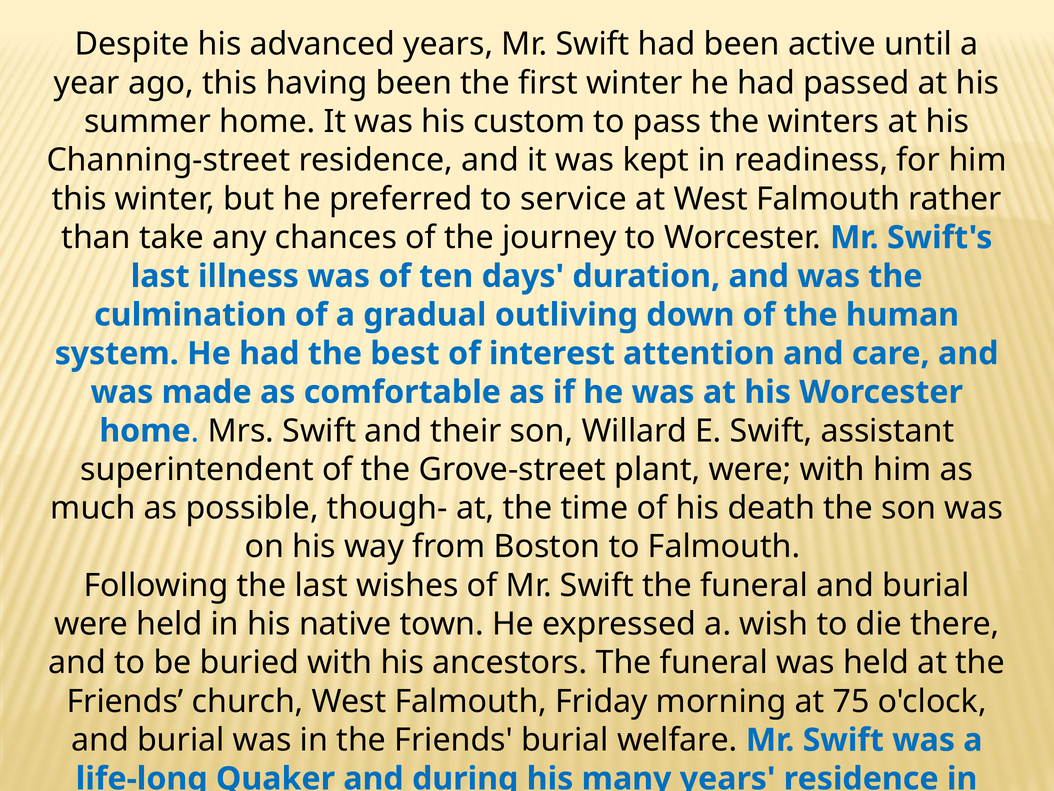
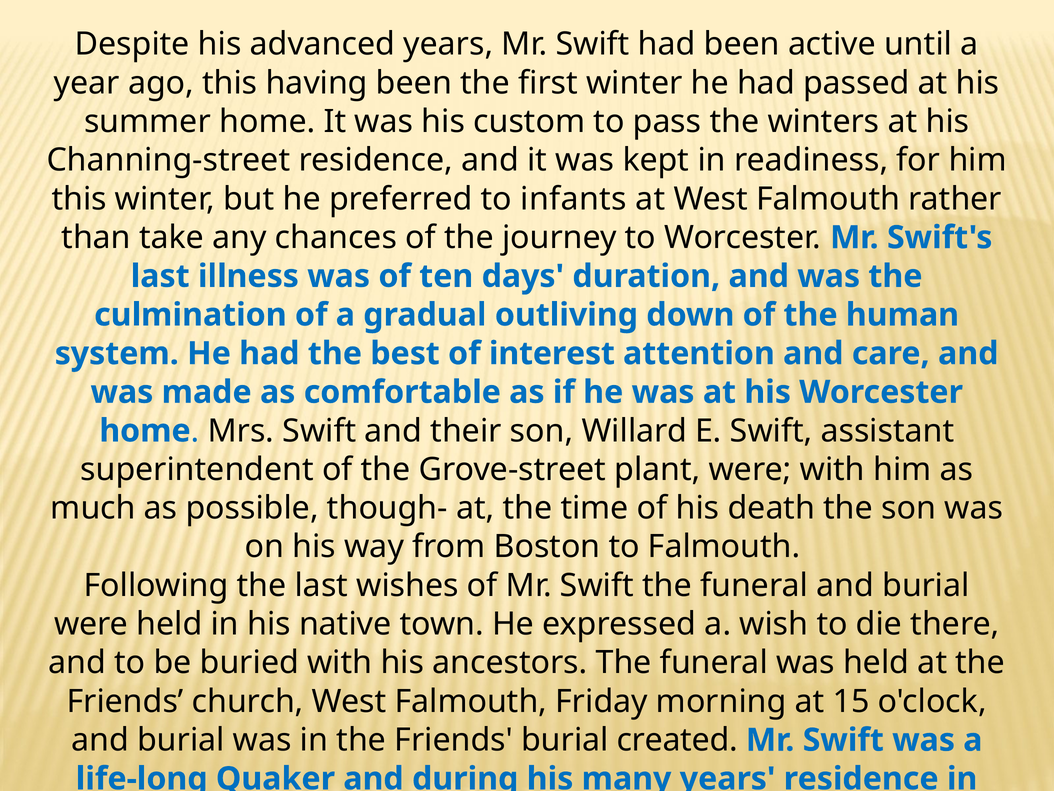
service: service -> infants (574, 199)
75: 75 -> 15 (851, 701)
welfare: welfare -> created (677, 740)
